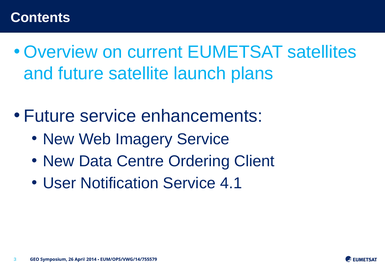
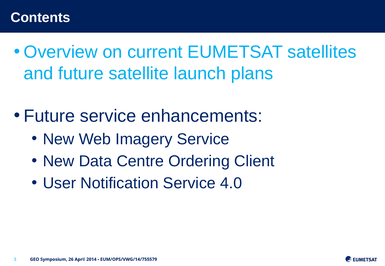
4.1: 4.1 -> 4.0 (231, 184)
